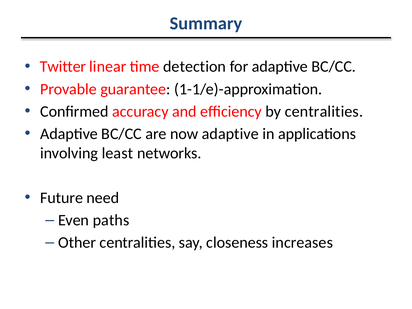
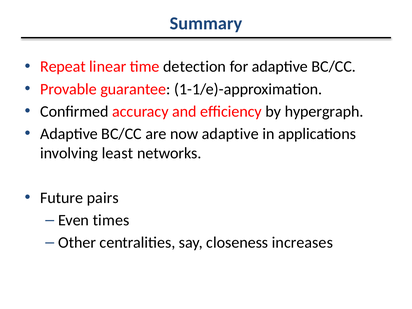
Twitter: Twitter -> Repeat (63, 67)
by centralities: centralities -> hypergraph (324, 111)
need: need -> pairs (103, 198)
paths: paths -> times (111, 220)
